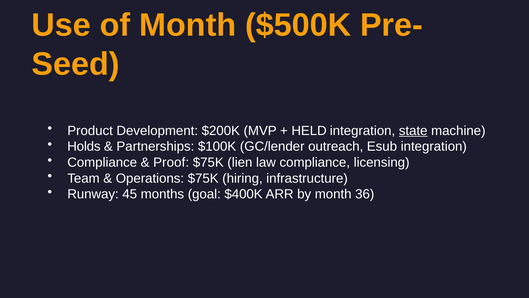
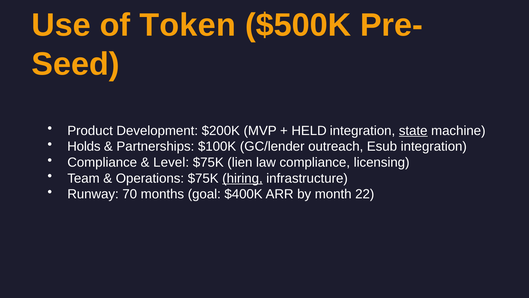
of Month: Month -> Token (188, 25)
Proof: Proof -> Level (171, 162)
hiring underline: none -> present (242, 178)
45: 45 -> 70 (130, 194)
36: 36 -> 22 (365, 194)
